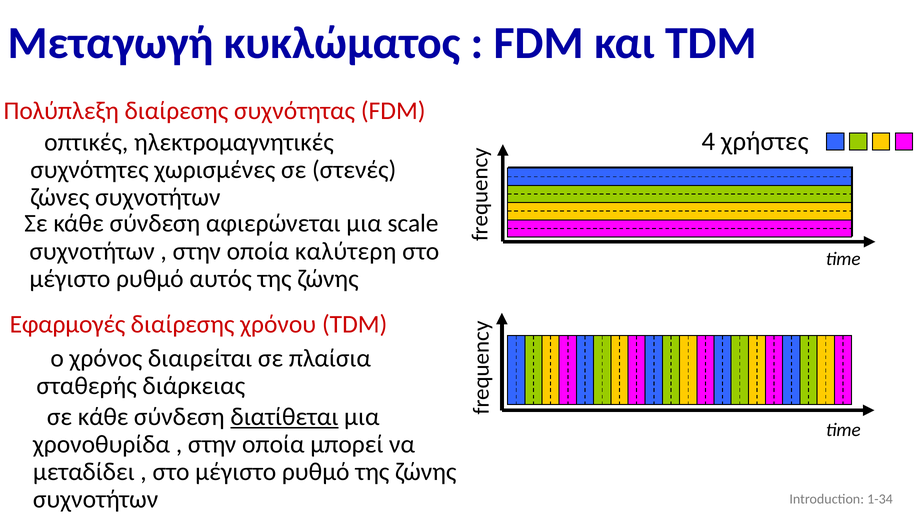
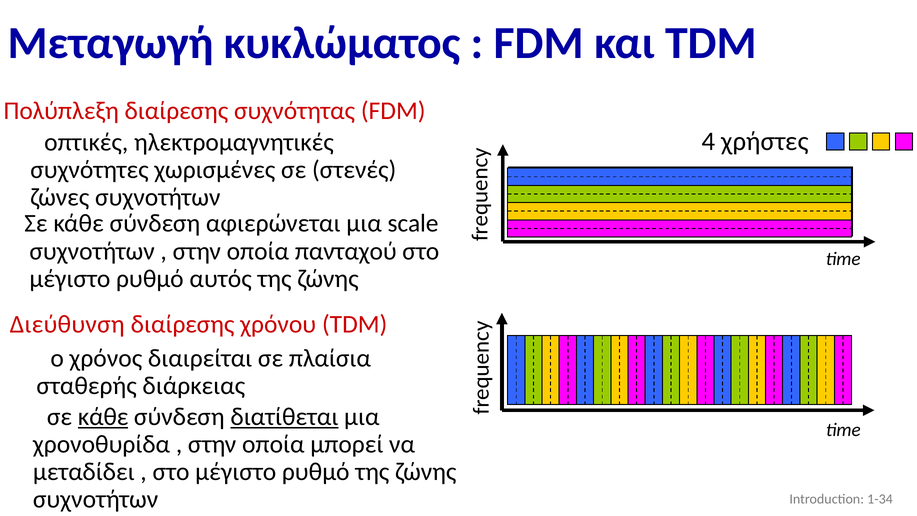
καλύτερη: καλύτερη -> πανταχού (346, 251)
Εφαρμογές: Εφαρμογές -> Διεύθυνση (67, 324)
κάθε underline: none -> present (103, 417)
